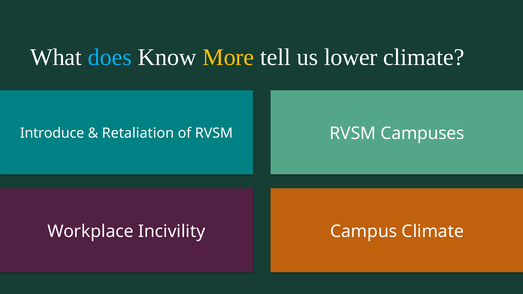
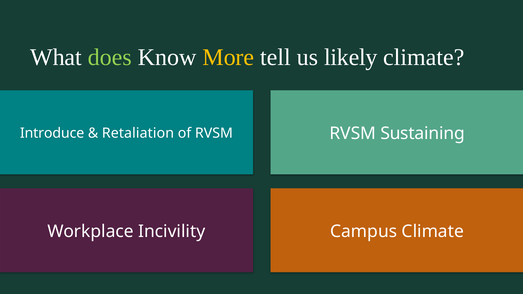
does colour: light blue -> light green (110, 57)
lower: lower -> likely (351, 57)
Campuses: Campuses -> Sustaining (423, 134)
